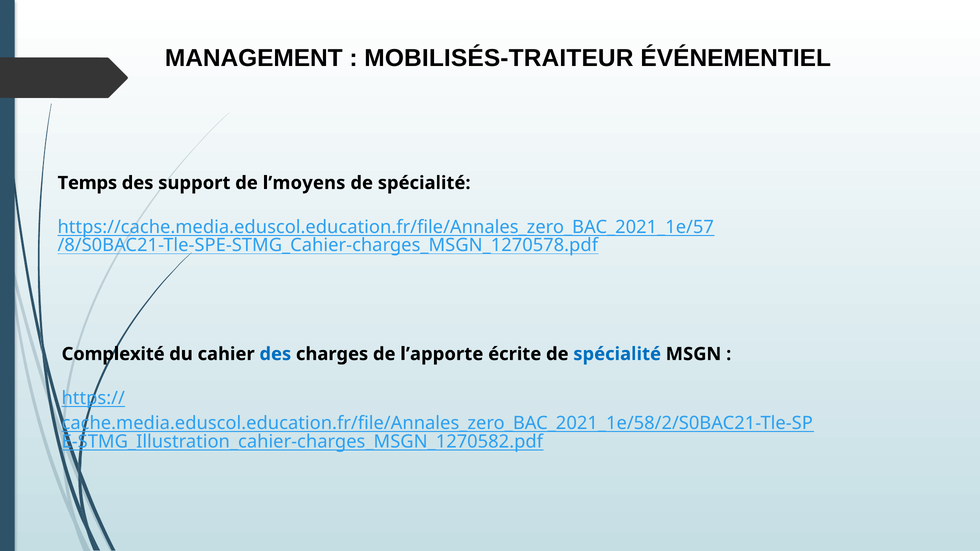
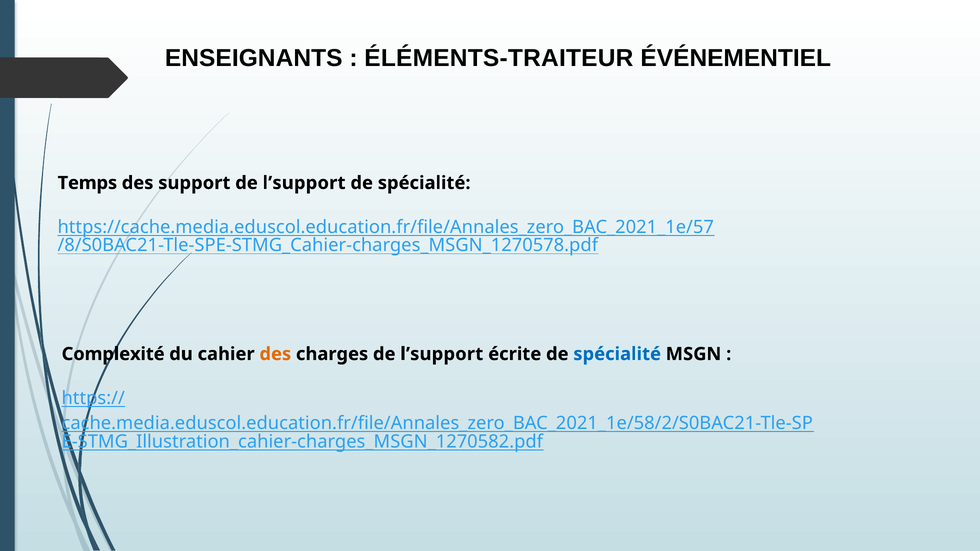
MANAGEMENT: MANAGEMENT -> ENSEIGNANTS (254, 58)
MOBILISÉS-TRAITEUR: MOBILISÉS-TRAITEUR -> ÉLÉMENTS-TRAITEUR (499, 58)
l’moyens: l’moyens -> l’support (304, 183)
des colour: blue -> orange (275, 354)
charges de l’apporte: l’apporte -> l’support (442, 354)
